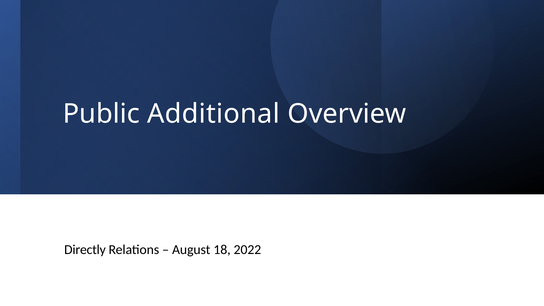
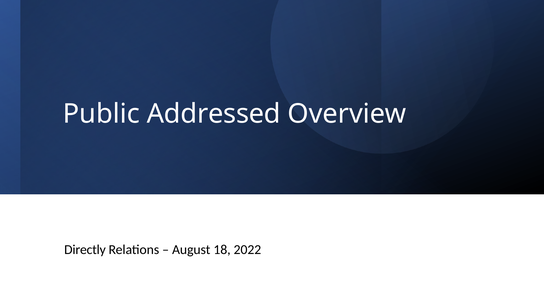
Additional: Additional -> Addressed (214, 114)
